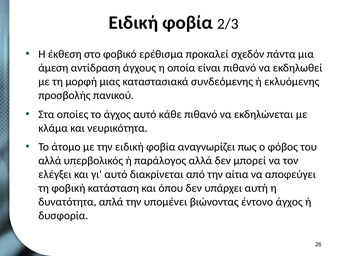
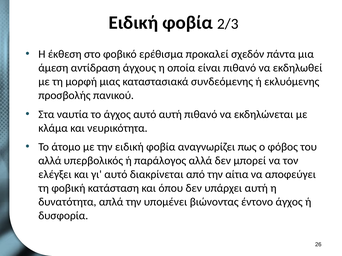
οποίες: οποίες -> ναυτία (73, 114)
αυτό κάθε: κάθε -> αυτή (170, 114)
